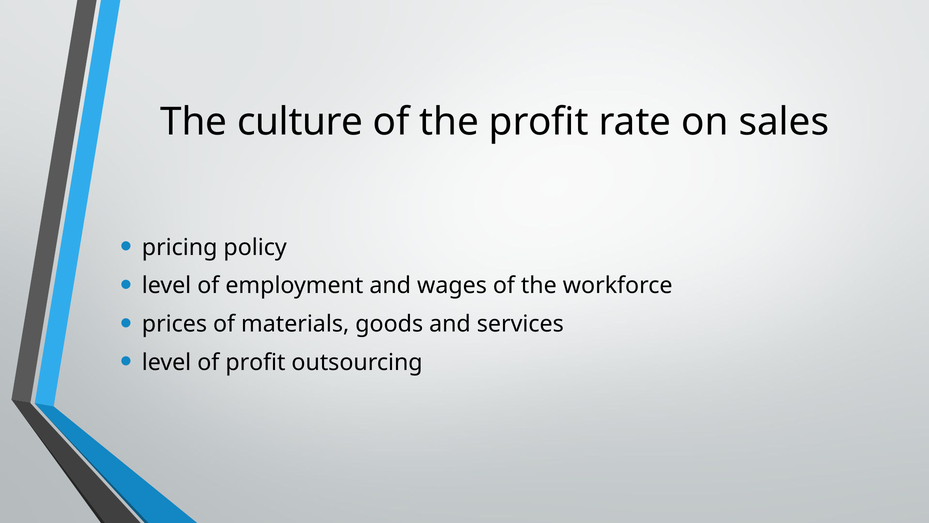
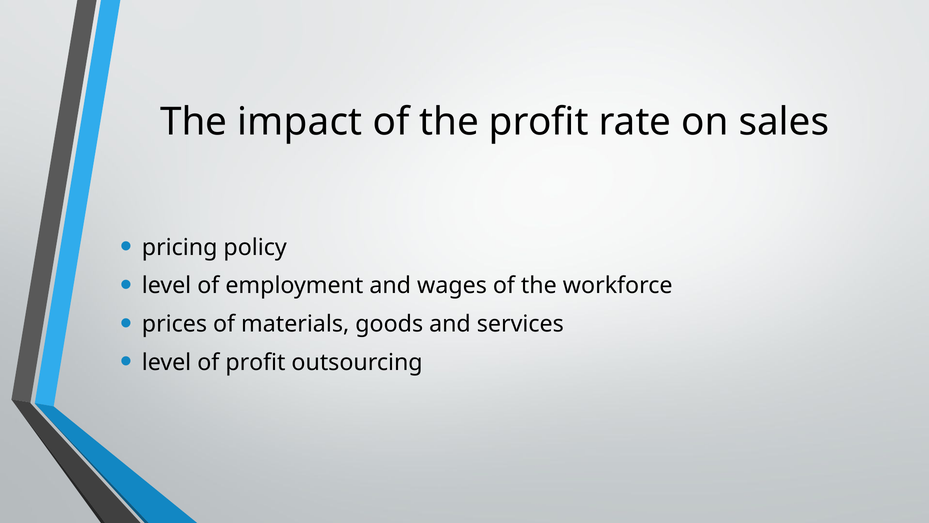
culture: culture -> impact (300, 122)
